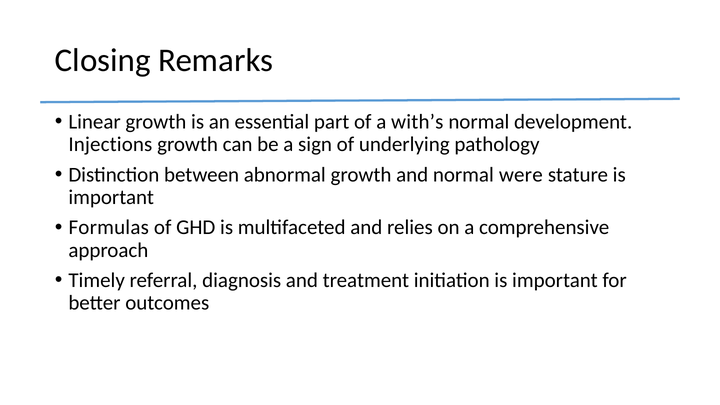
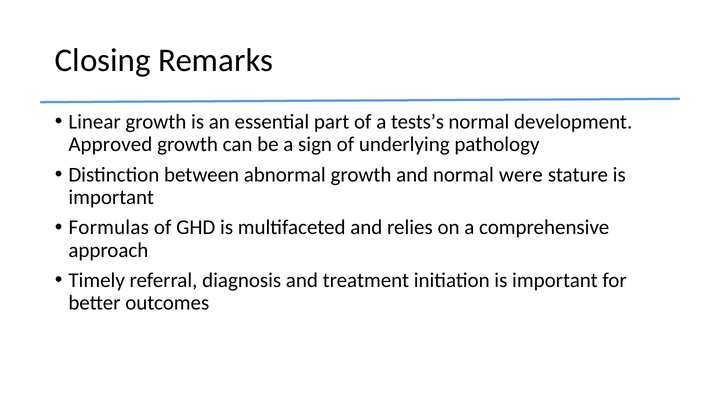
with’s: with’s -> tests’s (417, 122)
Injections: Injections -> Approved (110, 144)
